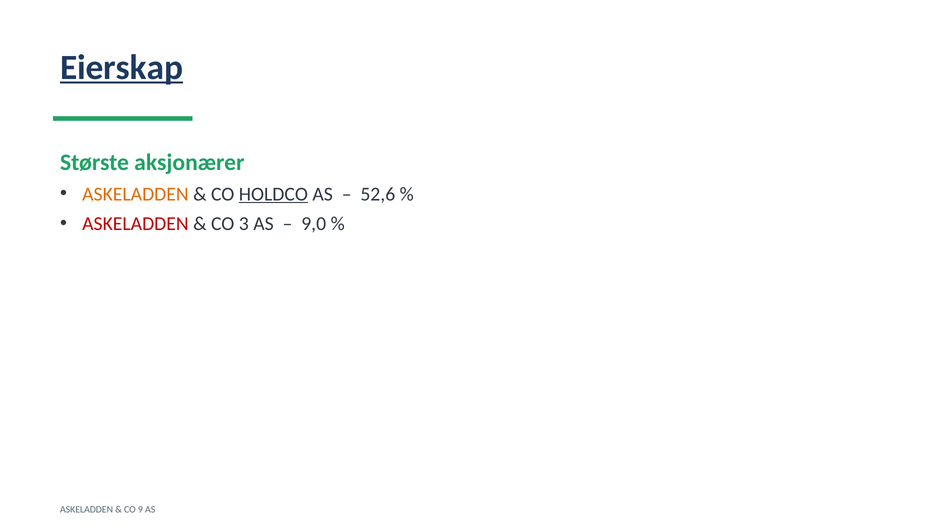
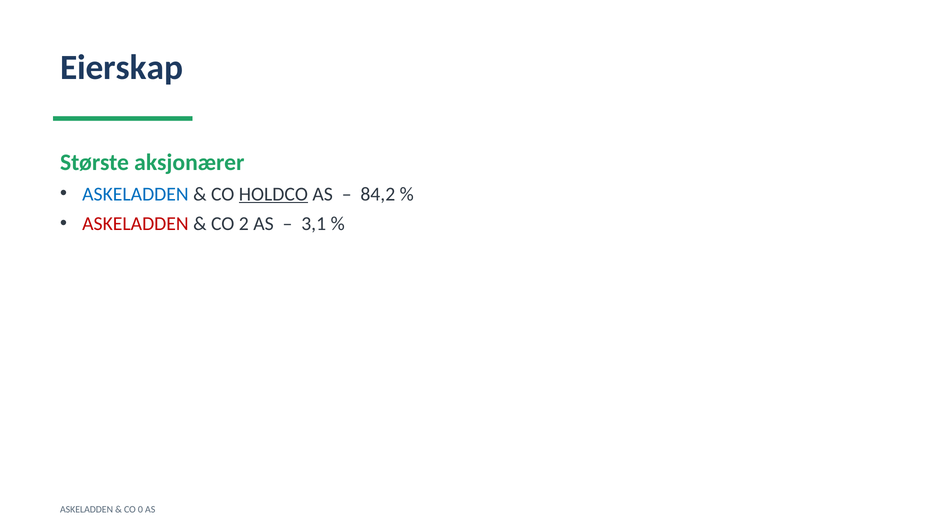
Eierskap underline: present -> none (122, 67)
ASKELADDEN colour: orange -> blue (135, 194)
52,6: 52,6 -> 84,2 (378, 194)
3: 3 -> 2 (244, 224)
9,0: 9,0 -> 3,1 (314, 224)
9: 9 -> 0 (140, 509)
